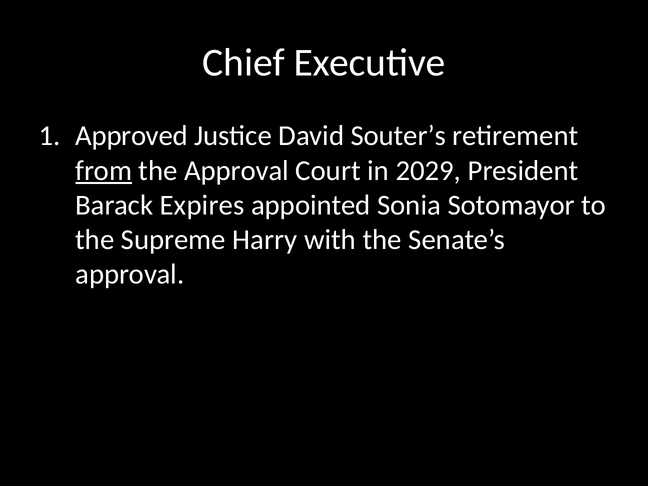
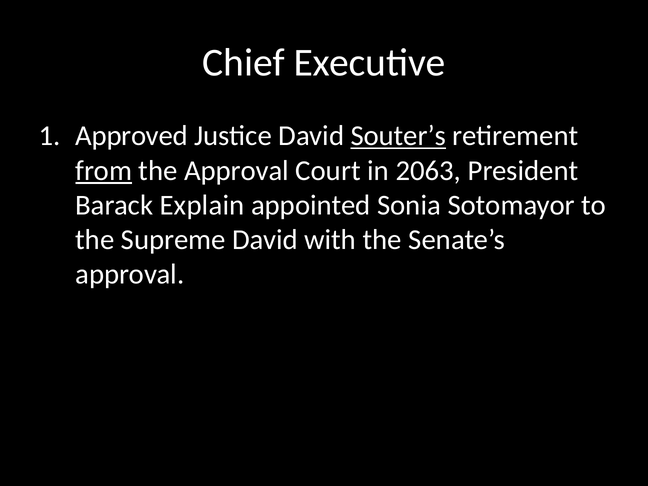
Souter’s underline: none -> present (398, 136)
2029: 2029 -> 2063 (428, 171)
Expires: Expires -> Explain (202, 205)
Supreme Harry: Harry -> David (265, 240)
